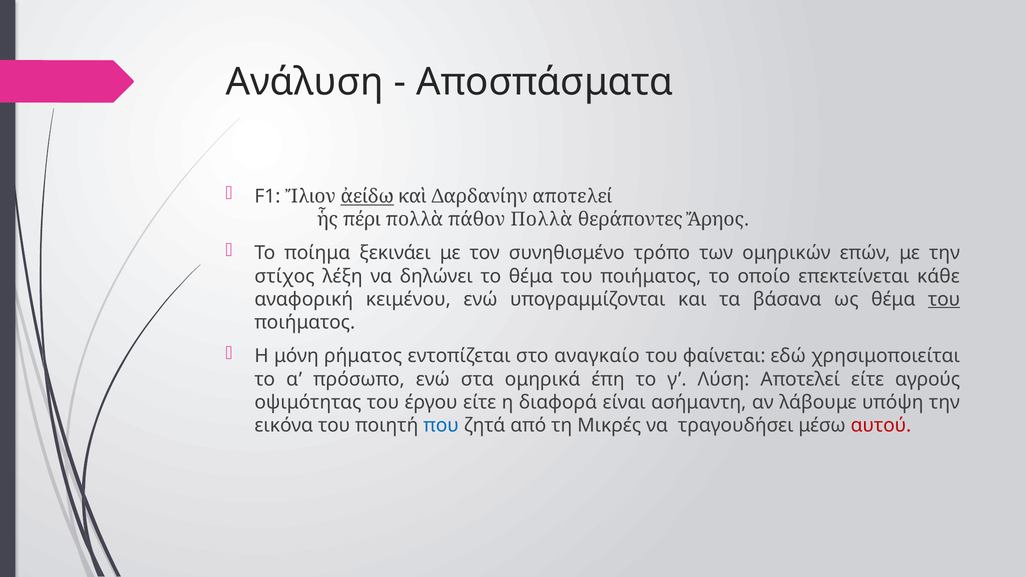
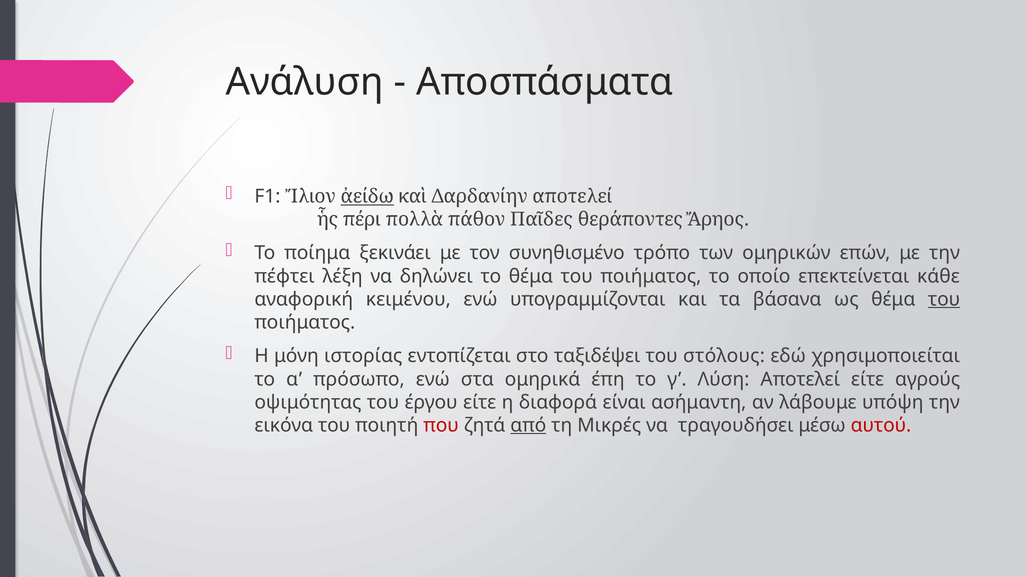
πάθον Πολλὰ: Πολλὰ -> Παῖδες (541, 219)
στίχος: στίχος -> πέφτει (285, 276)
ρήματος: ρήματος -> ιστορίας (363, 356)
αναγκαίο: αναγκαίο -> ταξιδέψει (597, 356)
φαίνεται: φαίνεται -> στόλους (724, 356)
που colour: blue -> red (441, 425)
από underline: none -> present (528, 425)
